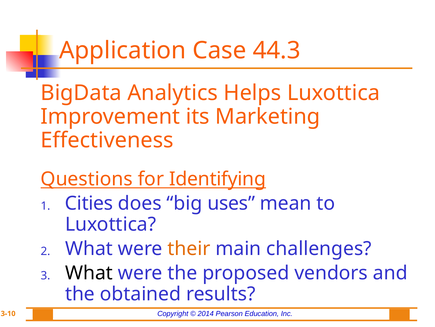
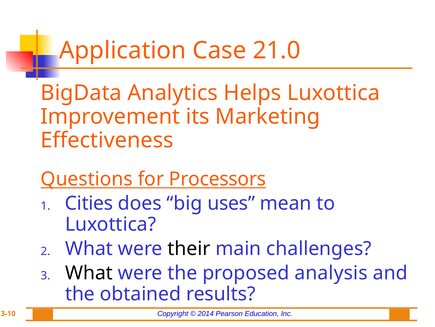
44.3: 44.3 -> 21.0 (277, 50)
Identifying: Identifying -> Processors (218, 179)
their colour: orange -> black (189, 248)
vendors: vendors -> analysis (331, 273)
